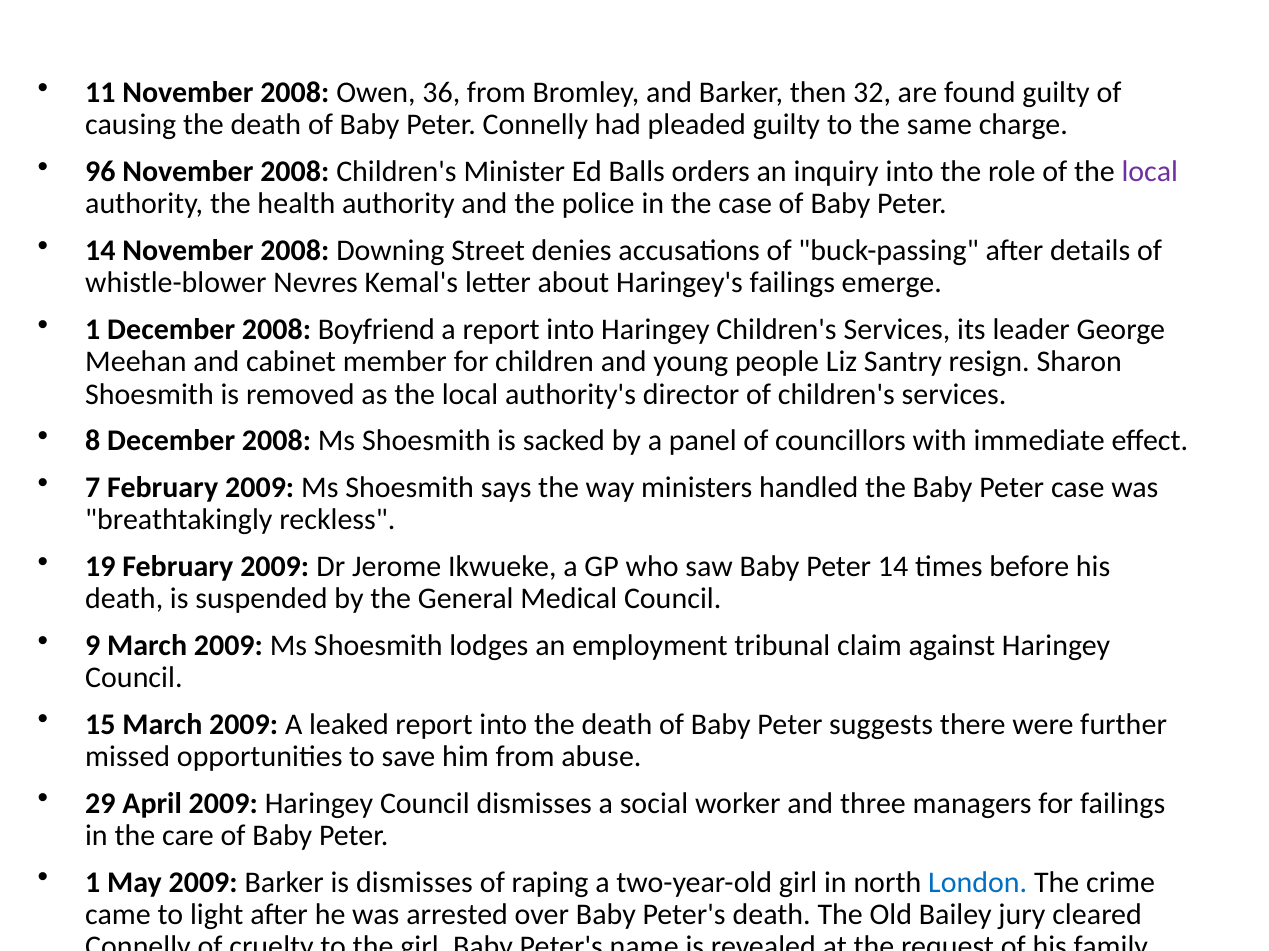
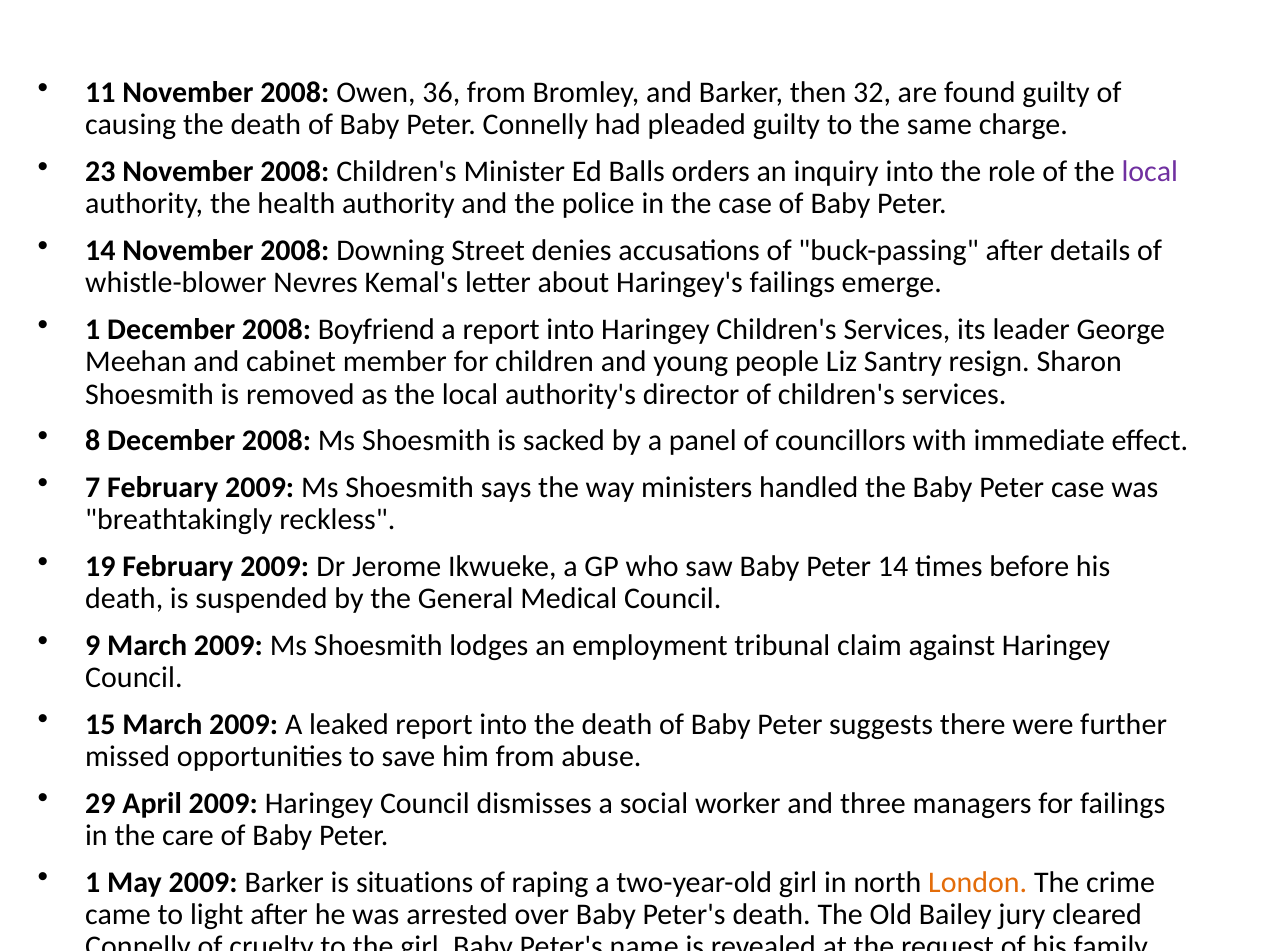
96: 96 -> 23 (100, 172)
is dismisses: dismisses -> situations (415, 883)
London colour: blue -> orange (978, 883)
